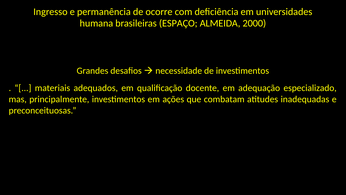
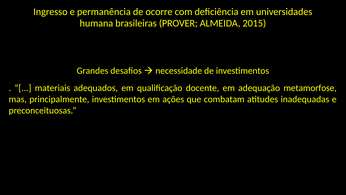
ESPAÇO: ESPAÇO -> PROVER (178, 23)
2000: 2000 -> 2015 (254, 23)
especializado: especializado -> metamorfose (310, 88)
